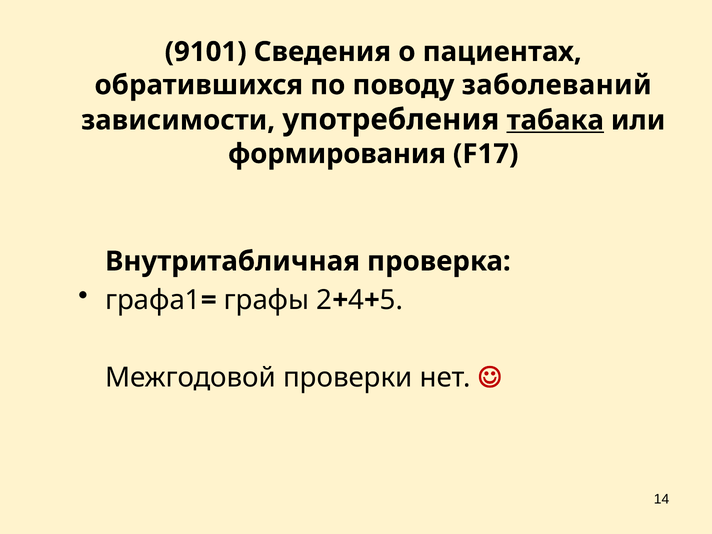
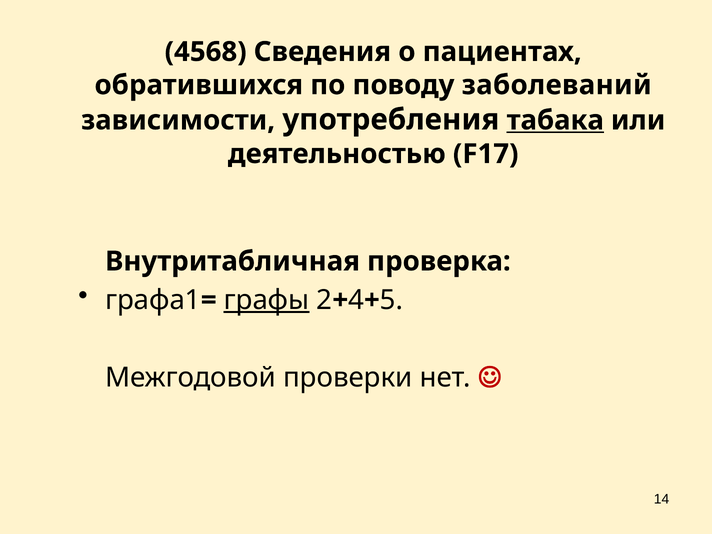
9101: 9101 -> 4568 (206, 52)
формирования: формирования -> деятельностью (337, 154)
графы underline: none -> present (267, 300)
